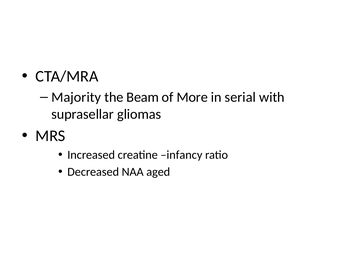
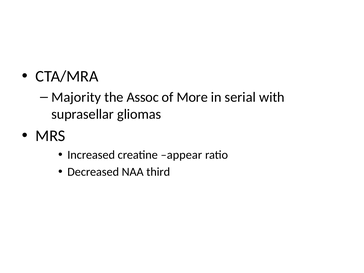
Beam: Beam -> Assoc (143, 97)
infancy: infancy -> appear (181, 155)
aged: aged -> third (158, 172)
